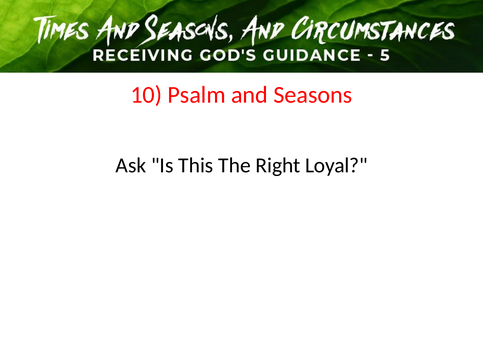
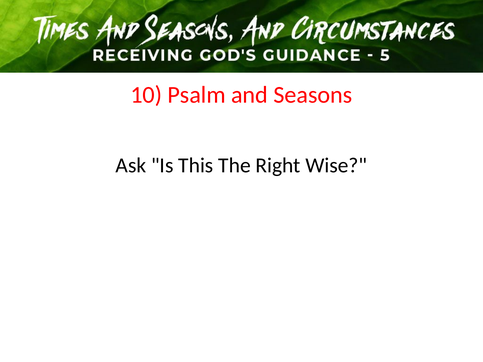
Loyal: Loyal -> Wise (336, 166)
